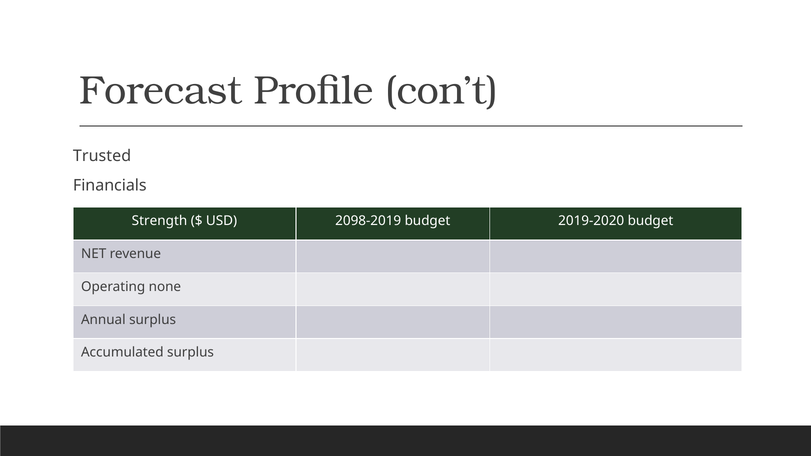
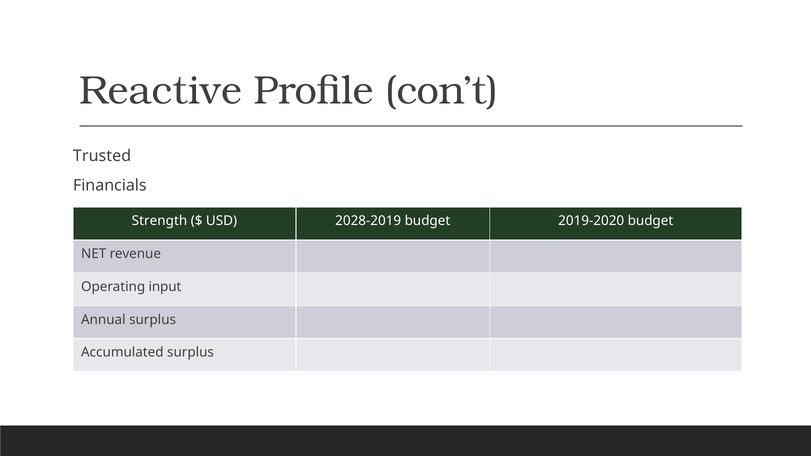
Forecast: Forecast -> Reactive (160, 91)
2098-2019: 2098-2019 -> 2028-2019 (368, 221)
none: none -> input (165, 287)
